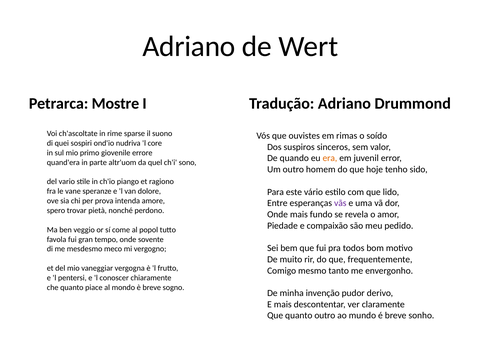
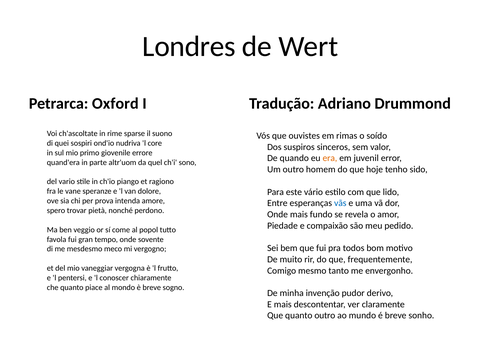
Adriano: Adriano -> Londres (189, 47)
Mostre: Mostre -> Oxford (115, 103)
vãs colour: purple -> blue (340, 203)
